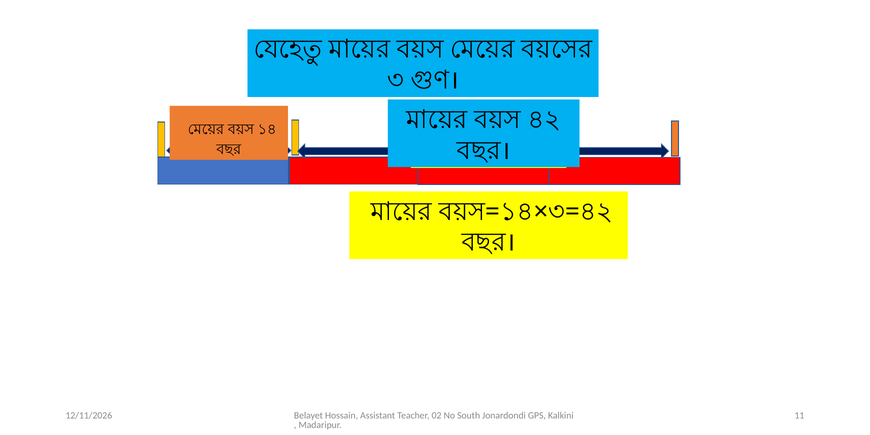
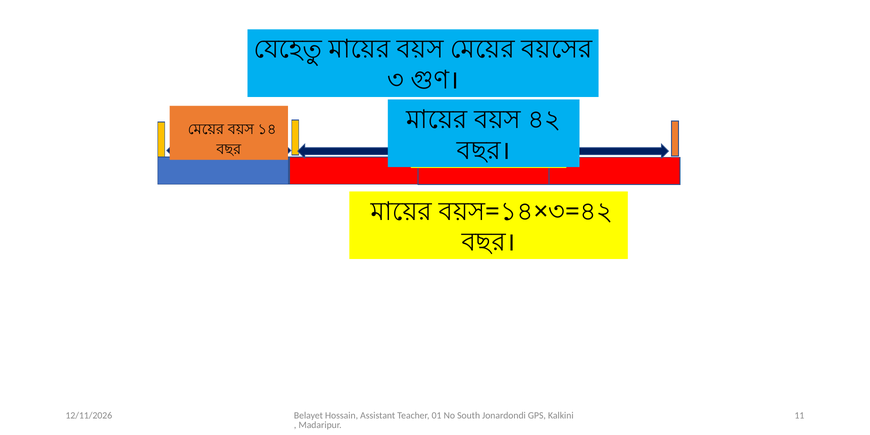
02: 02 -> 01 (437, 415)
